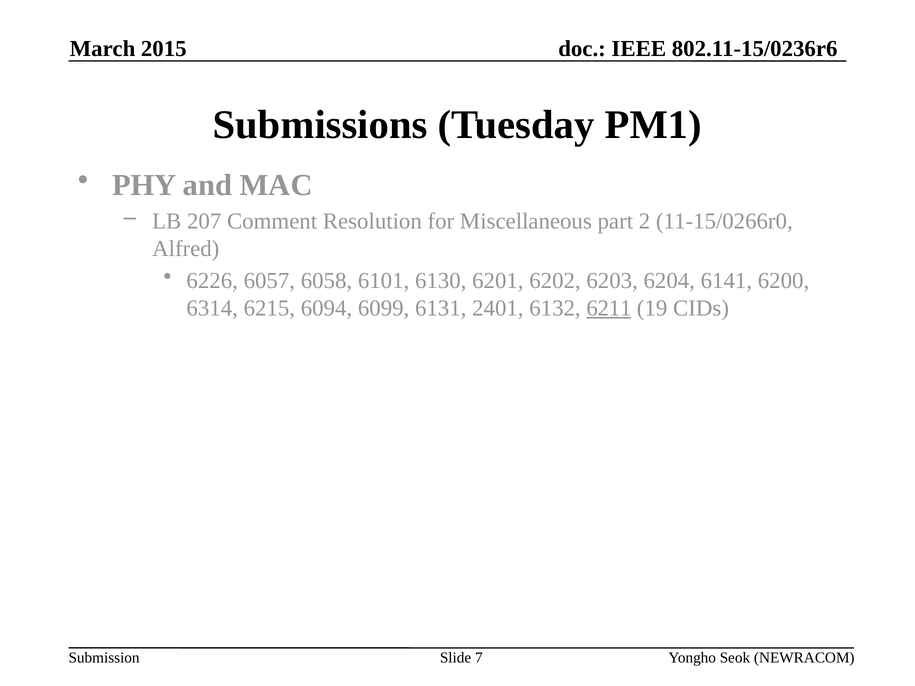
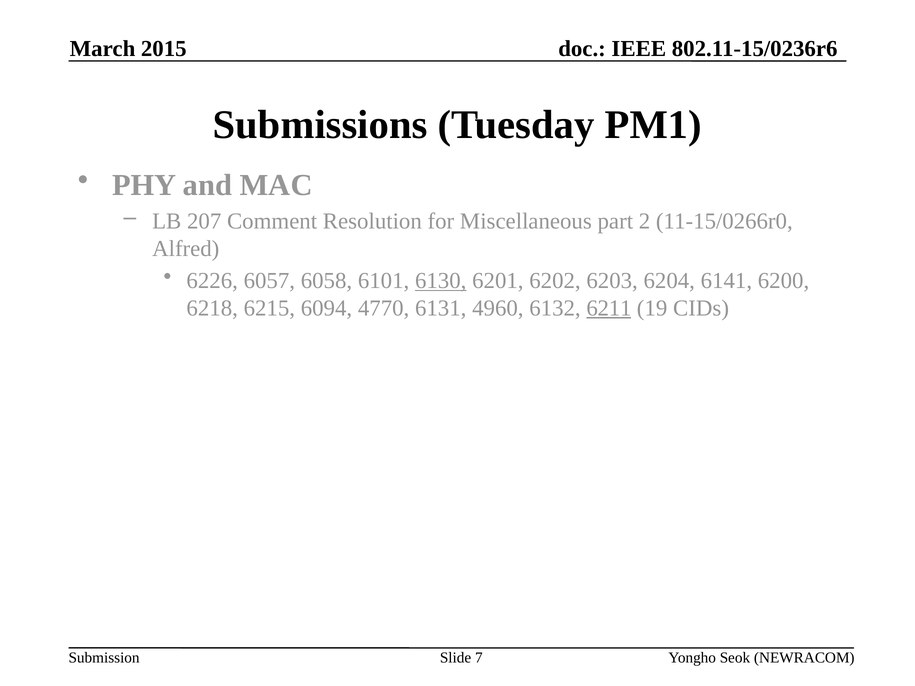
6130 underline: none -> present (441, 281)
6314: 6314 -> 6218 (212, 308)
6099: 6099 -> 4770 (384, 308)
2401: 2401 -> 4960 (498, 308)
